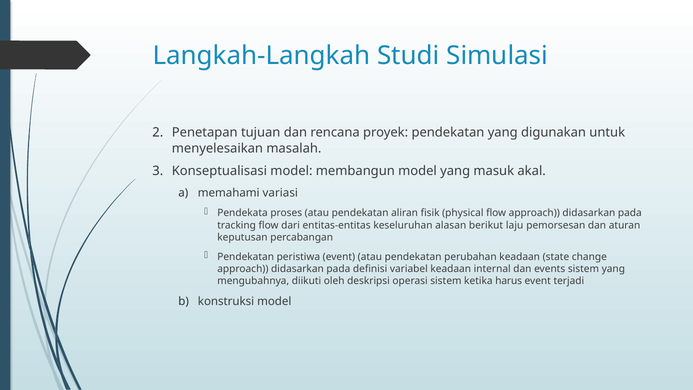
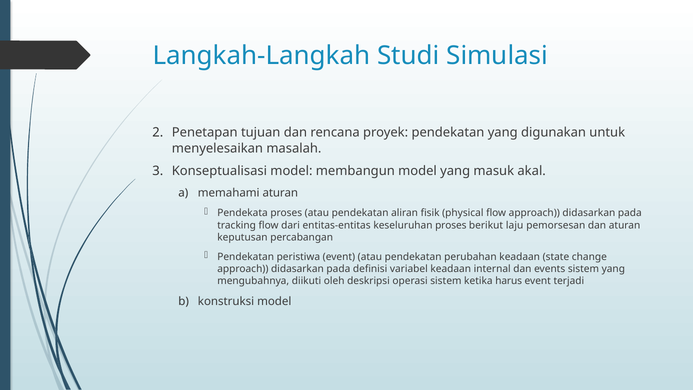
memahami variasi: variasi -> aturan (280, 193)
keseluruhan alasan: alasan -> proses (451, 225)
